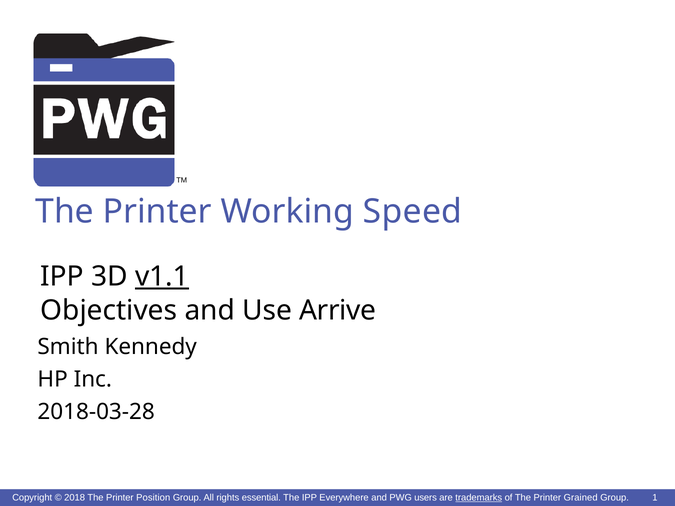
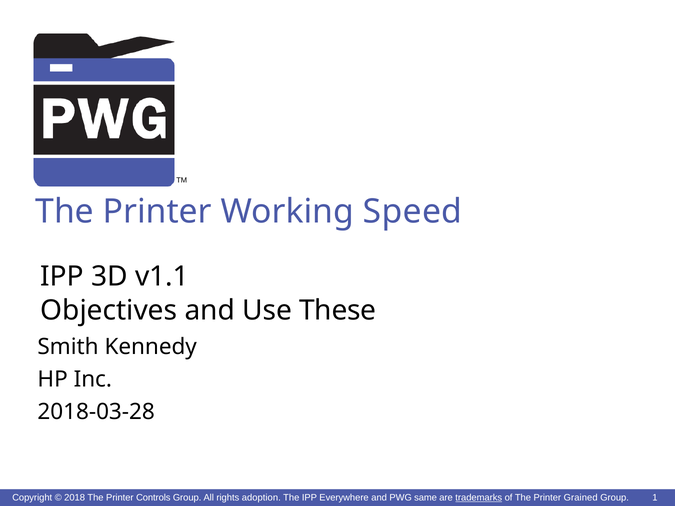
v1.1 underline: present -> none (162, 277)
Arrive: Arrive -> These (338, 310)
Position: Position -> Controls (153, 498)
essential: essential -> adoption (261, 498)
users: users -> same (426, 498)
